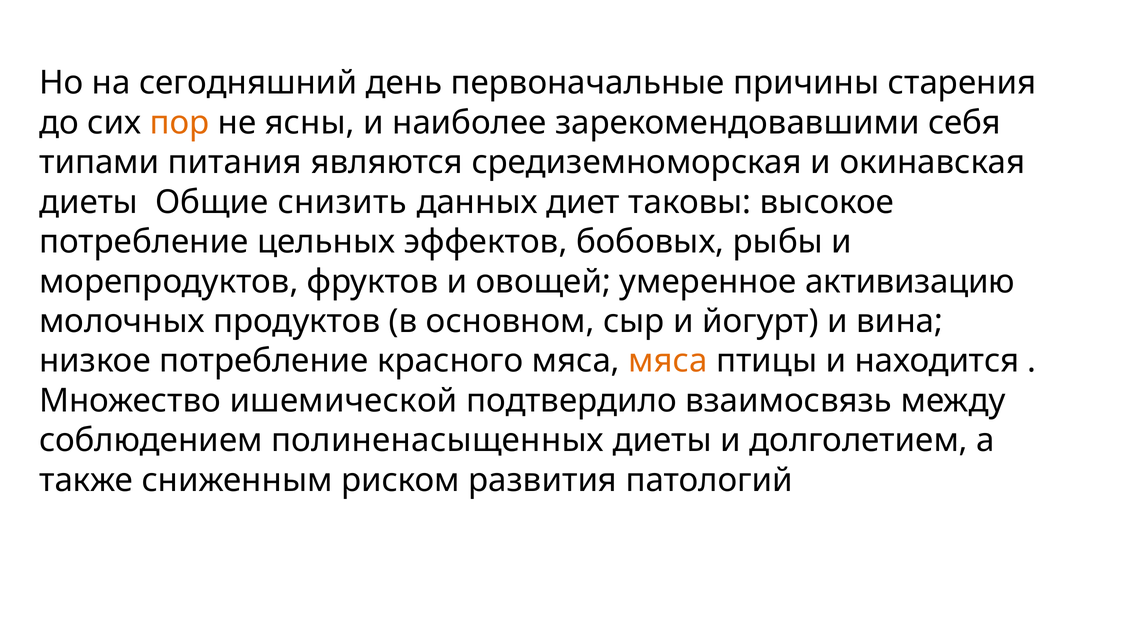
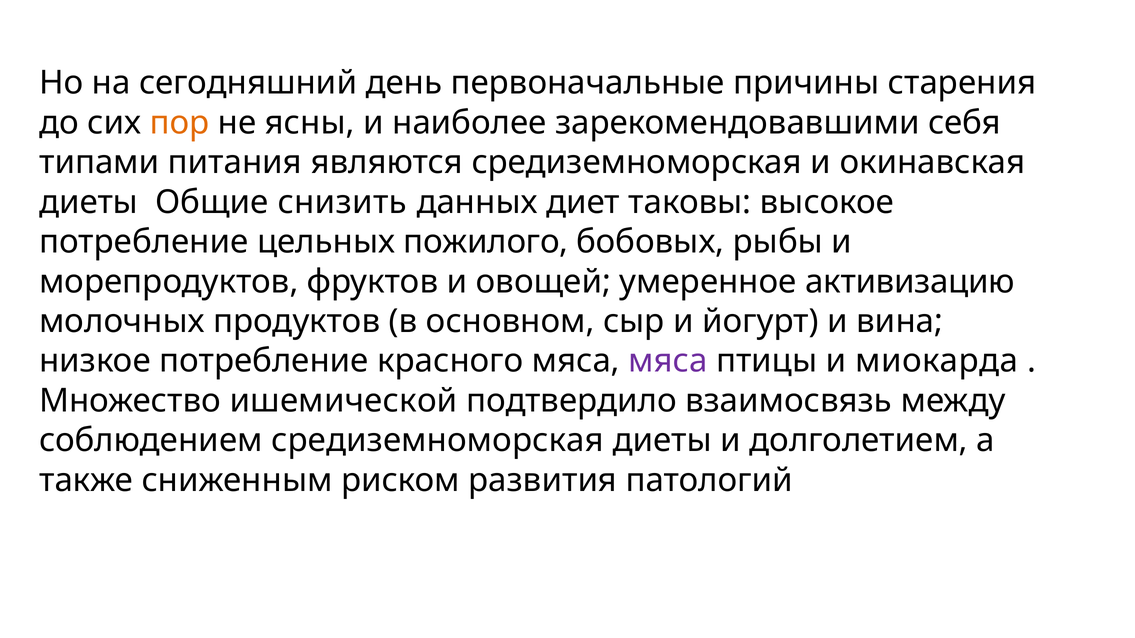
эффектов: эффектов -> пожилого (486, 242)
мяса colour: orange -> purple (668, 361)
находится: находится -> миокарда (937, 361)
соблюдением полиненасыщенных: полиненасыщенных -> средиземноморская (438, 441)
